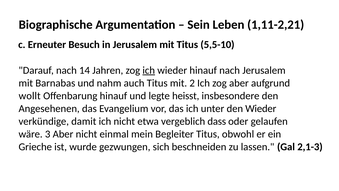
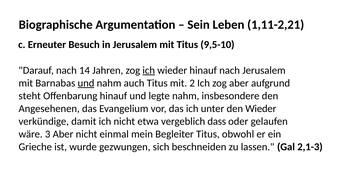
5,5-10: 5,5-10 -> 9,5-10 (217, 45)
und underline: none -> present (86, 83)
wollt: wollt -> steht (30, 96)
legte heisst: heisst -> nahm (186, 96)
